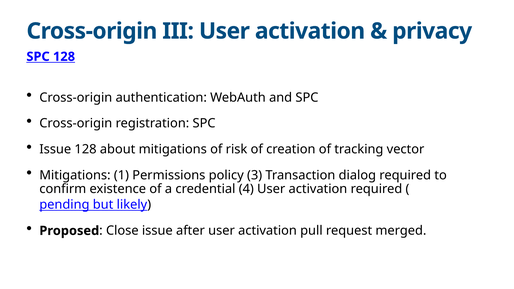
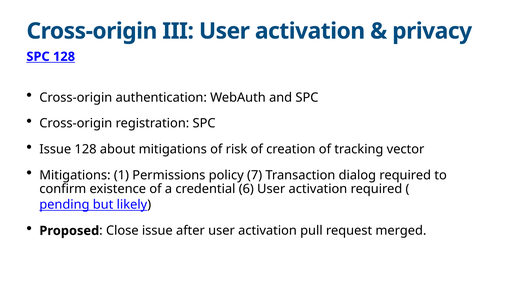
3: 3 -> 7 (255, 175)
4: 4 -> 6 (246, 189)
